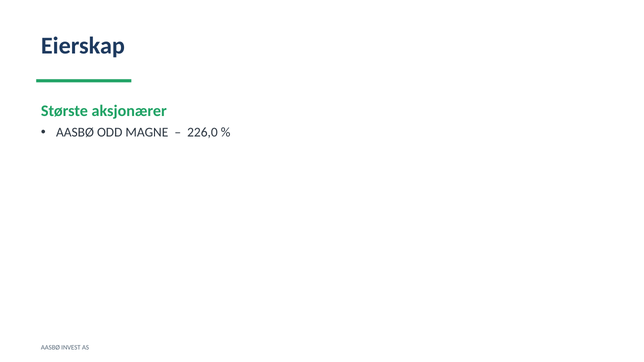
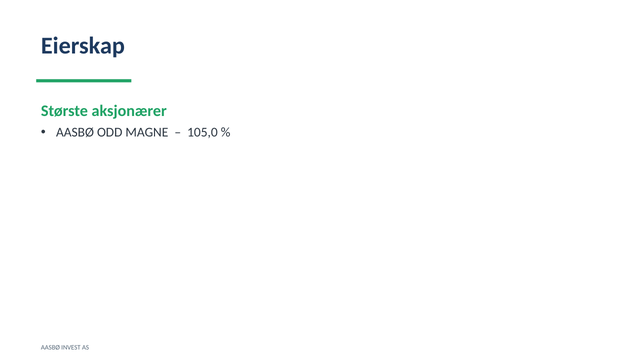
226,0: 226,0 -> 105,0 (202, 132)
